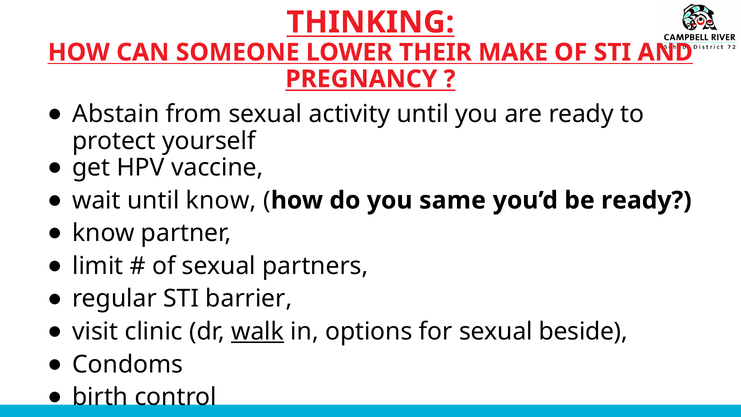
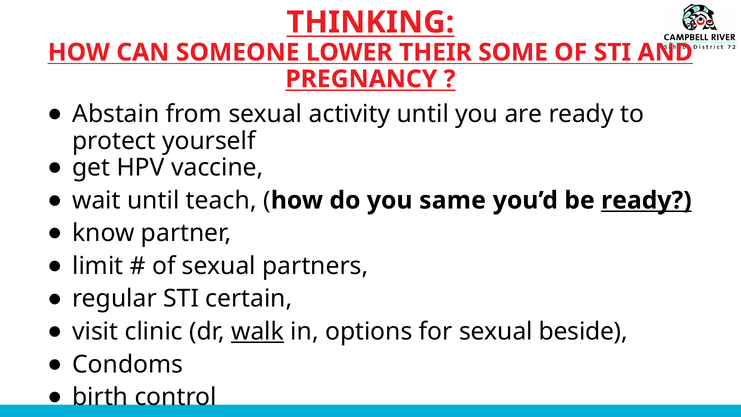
MAKE: MAKE -> SOME (513, 52)
until know: know -> teach (221, 200)
ready underline: none -> present (646, 200)
barrier: barrier -> certain (249, 299)
